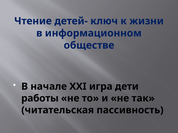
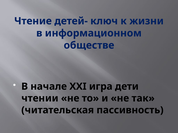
работы: работы -> чтении (40, 99)
